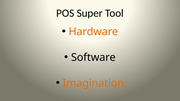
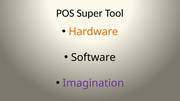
Imagination colour: orange -> purple (93, 83)
